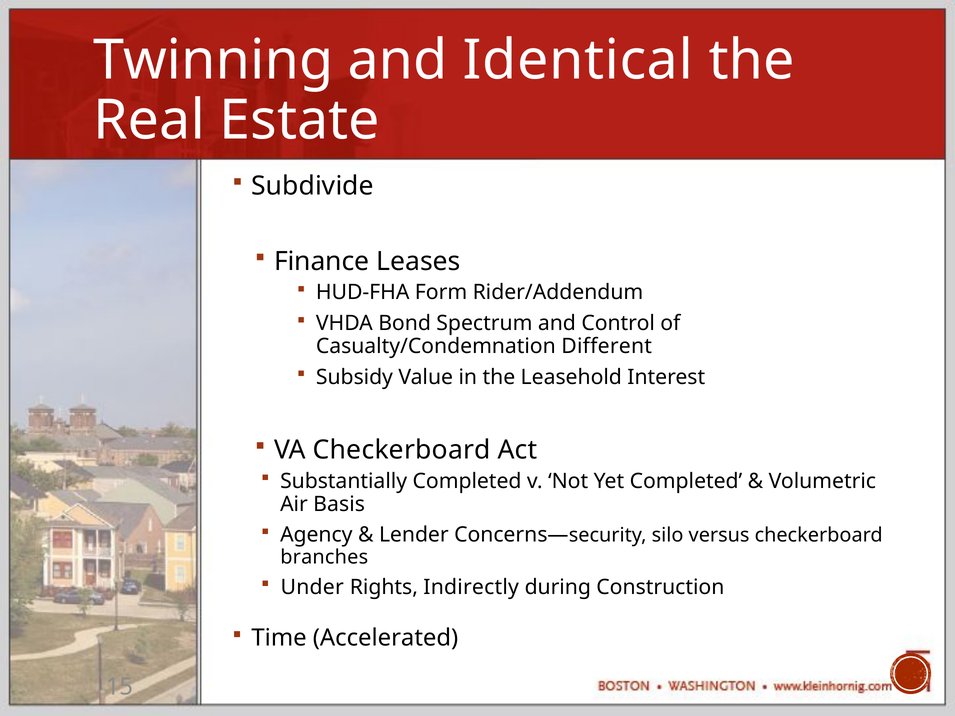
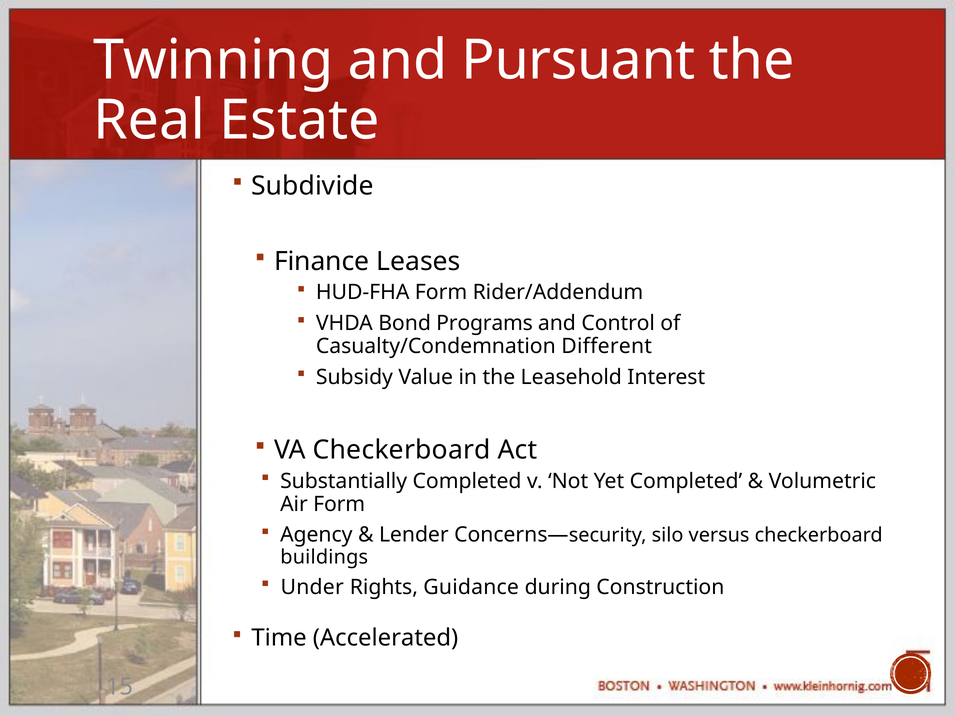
Identical: Identical -> Pursuant (579, 60)
Spectrum: Spectrum -> Programs (485, 323)
Air Basis: Basis -> Form (339, 504)
branches: branches -> buildings (324, 557)
Indirectly: Indirectly -> Guidance (471, 587)
